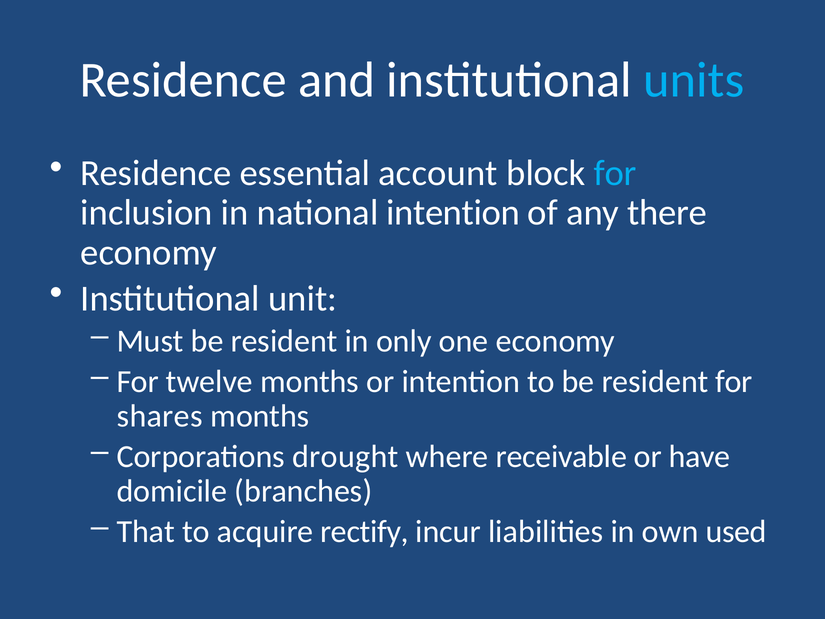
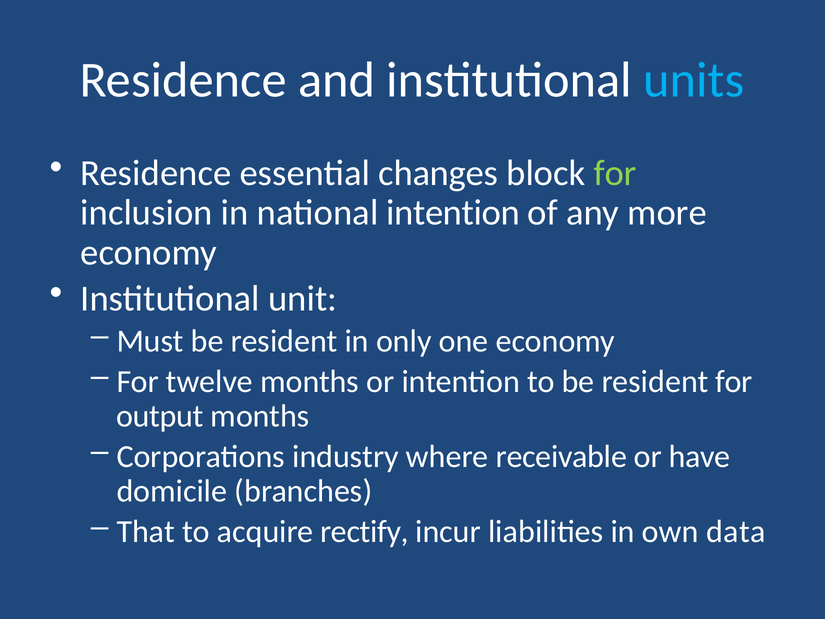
account: account -> changes (438, 173)
for colour: light blue -> light green (615, 173)
there: there -> more (667, 213)
shares: shares -> output (160, 416)
drought: drought -> industry (345, 456)
used: used -> data (736, 532)
